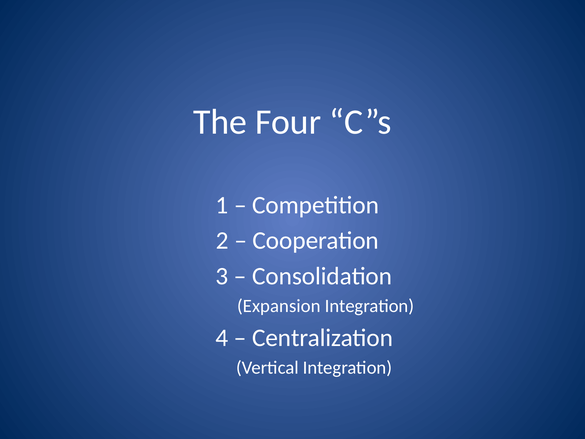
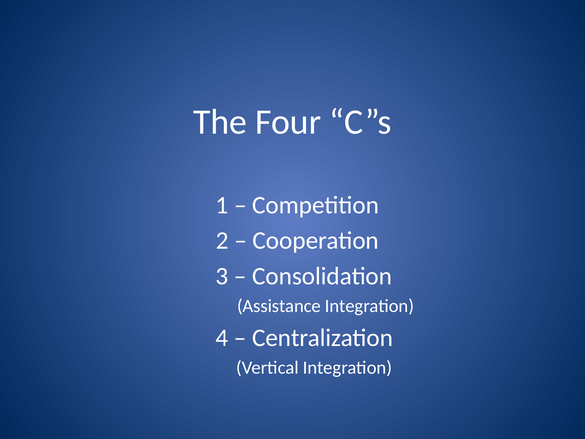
Expansion: Expansion -> Assistance (279, 306)
